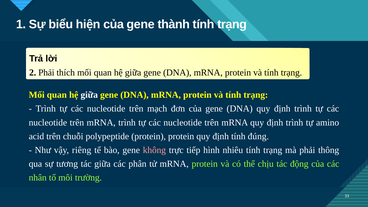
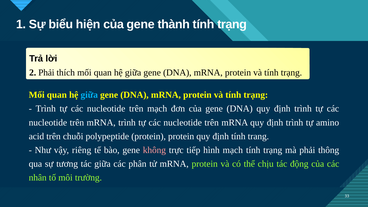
giữa colour: white -> light blue (89, 95)
đúng: đúng -> trang (258, 136)
hình nhiêu: nhiêu -> mạch (233, 150)
